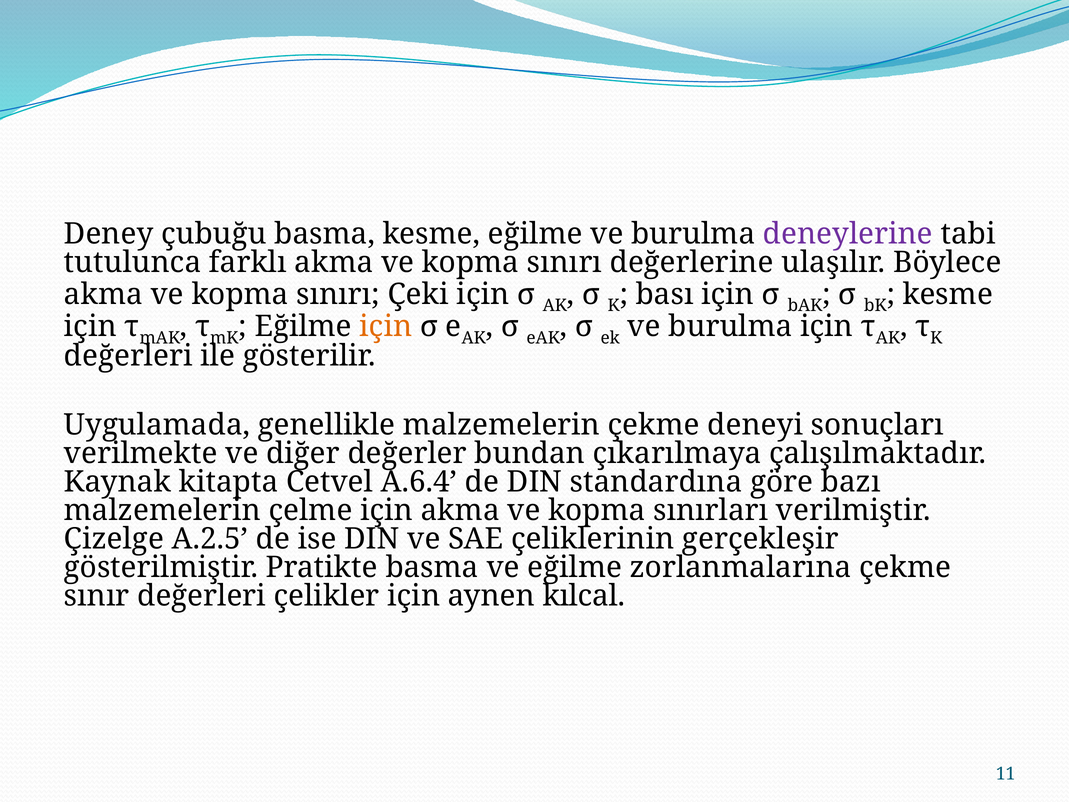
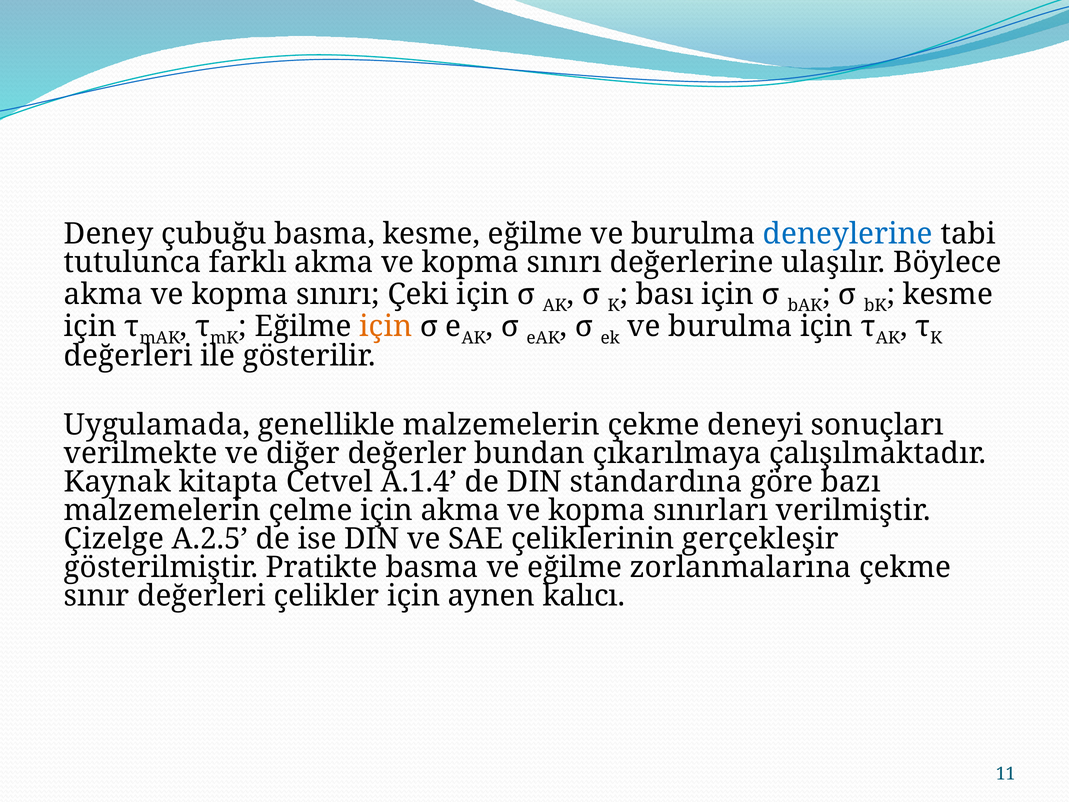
deneylerine colour: purple -> blue (848, 234)
A.6.4: A.6.4 -> A.1.4 (419, 482)
kılcal: kılcal -> kalıcı (584, 596)
